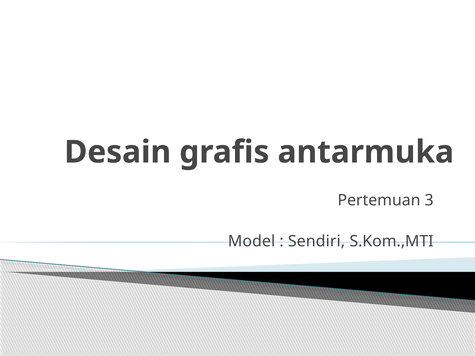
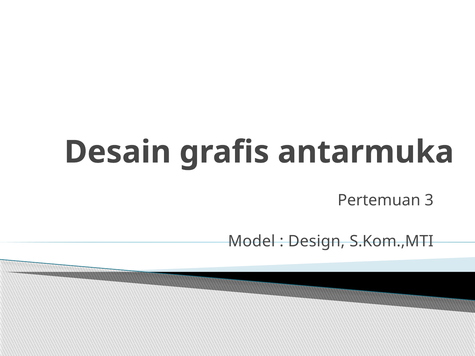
Sendiri: Sendiri -> Design (317, 241)
